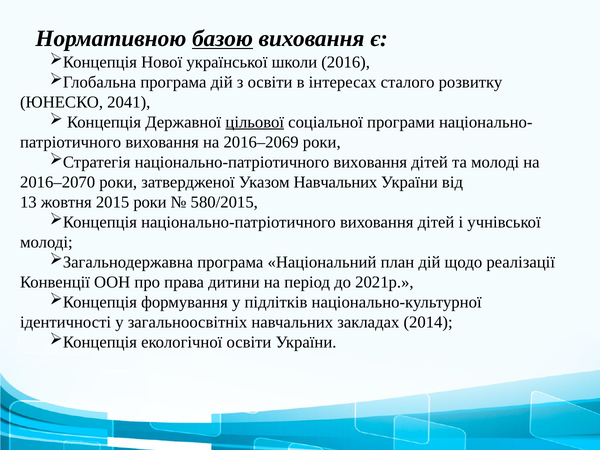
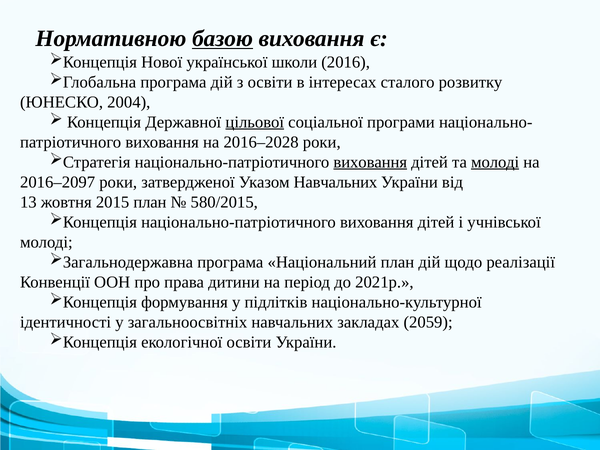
2041: 2041 -> 2004 (129, 102)
2016–2069: 2016–2069 -> 2016–2028 (261, 142)
виховання underline: none -> present (370, 162)
молоді underline: none -> present (495, 162)
2016–2070: 2016–2070 -> 2016–2097 (58, 182)
2015 роки: роки -> план (150, 202)
2014: 2014 -> 2059 (428, 322)
